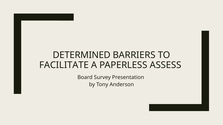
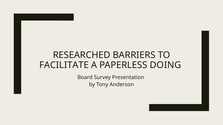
DETERMINED: DETERMINED -> RESEARCHED (82, 55)
ASSESS: ASSESS -> DOING (165, 65)
